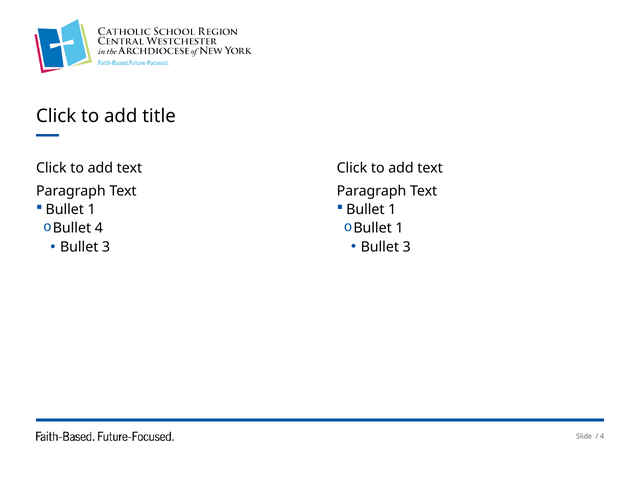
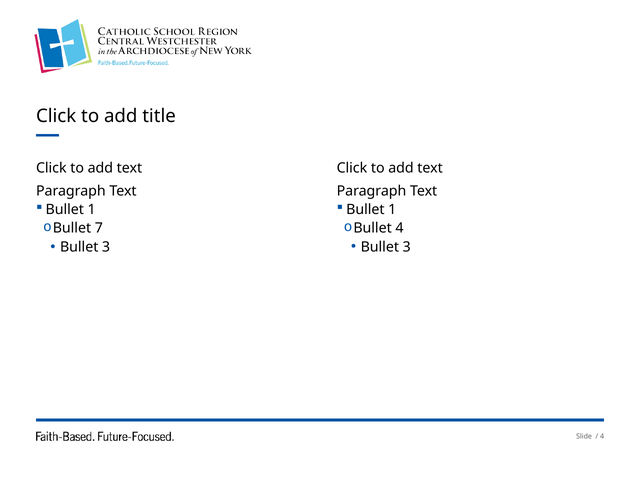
1: 1 -> 4 (399, 228)
Bullet 4: 4 -> 7 (99, 228)
